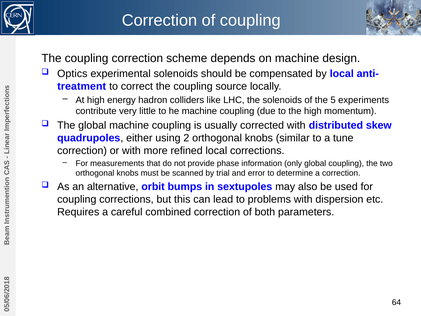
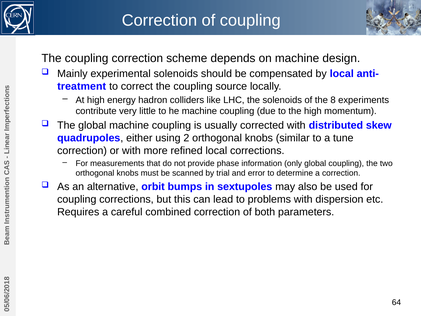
Optics: Optics -> Mainly (72, 74)
the 5: 5 -> 8 (333, 100)
